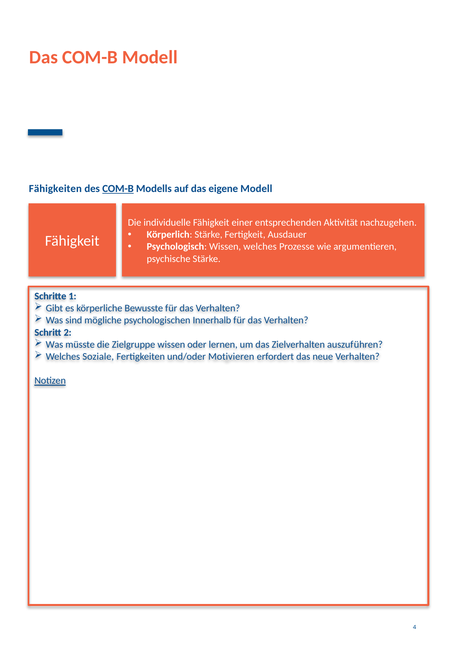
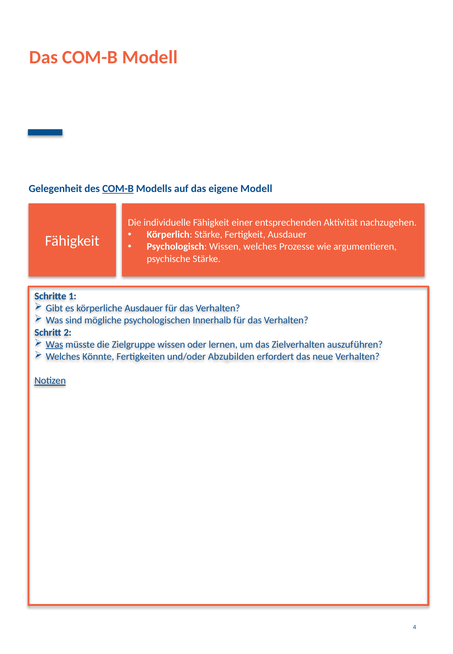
Fähigkeiten: Fähigkeiten -> Gelegenheit (55, 189)
körperliche Bewusste: Bewusste -> Ausdauer (144, 308)
Was underline: none -> present (54, 345)
Soziale: Soziale -> Könnte (98, 357)
Motivieren: Motivieren -> Abzubilden (231, 357)
